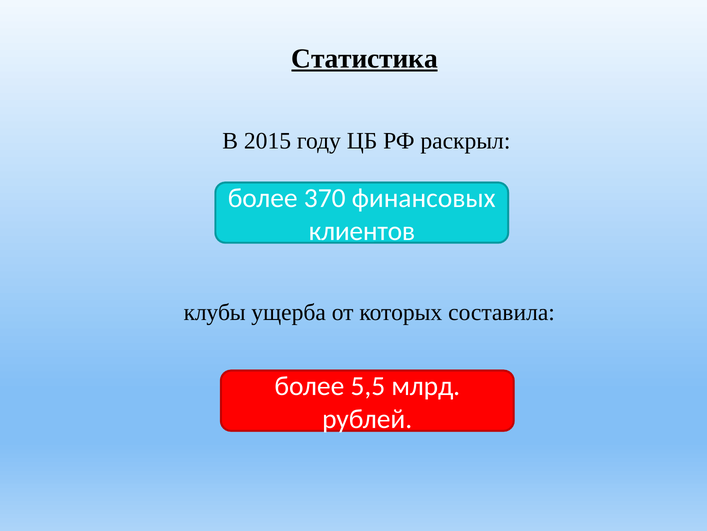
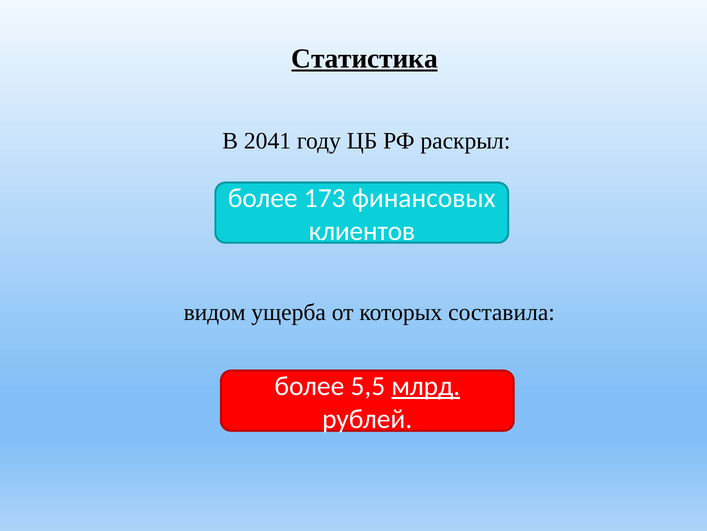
2015: 2015 -> 2041 (268, 141)
370: 370 -> 173 (325, 198)
клубы: клубы -> видом (215, 312)
млрд underline: none -> present (426, 386)
